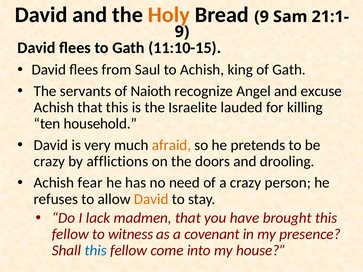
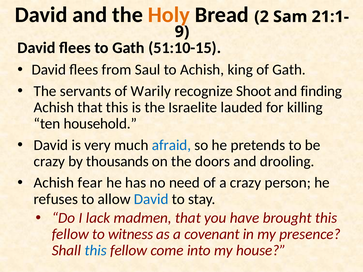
Bread 9: 9 -> 2 (262, 17)
11:10-15: 11:10-15 -> 51:10-15 (185, 48)
Naioth: Naioth -> Warily (151, 91)
Angel: Angel -> Shoot (254, 91)
excuse: excuse -> finding (321, 91)
afraid colour: orange -> blue (171, 145)
afflictions: afflictions -> thousands (118, 161)
David colour: orange -> blue (151, 199)
